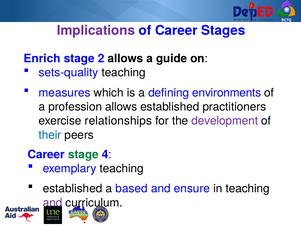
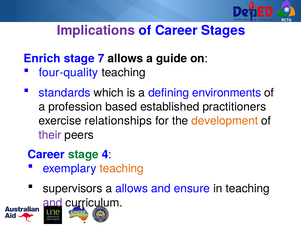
2: 2 -> 7 (101, 58)
sets-quality: sets-quality -> four-quality (68, 73)
measures: measures -> standards (65, 93)
profession allows: allows -> based (121, 107)
development colour: purple -> orange (225, 121)
their colour: blue -> purple (50, 135)
teaching colour: black -> orange (122, 168)
established: established -> supervisors (73, 188)
a based: based -> allows (132, 188)
